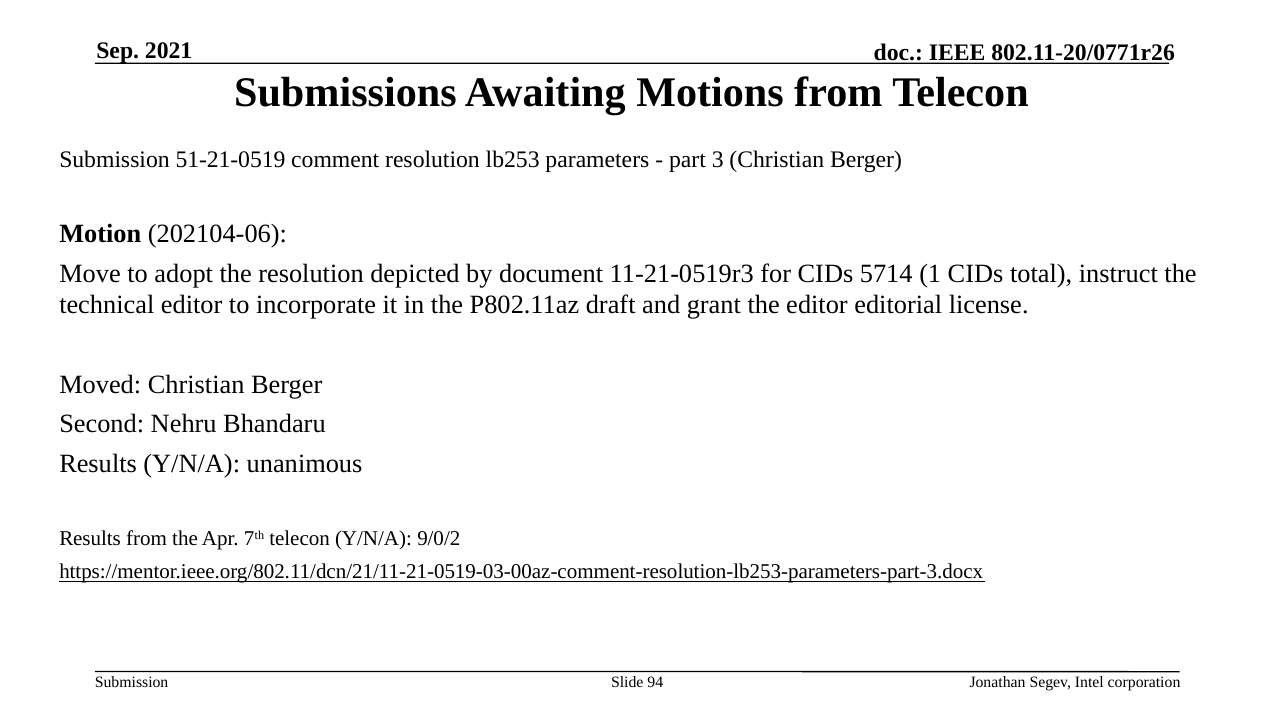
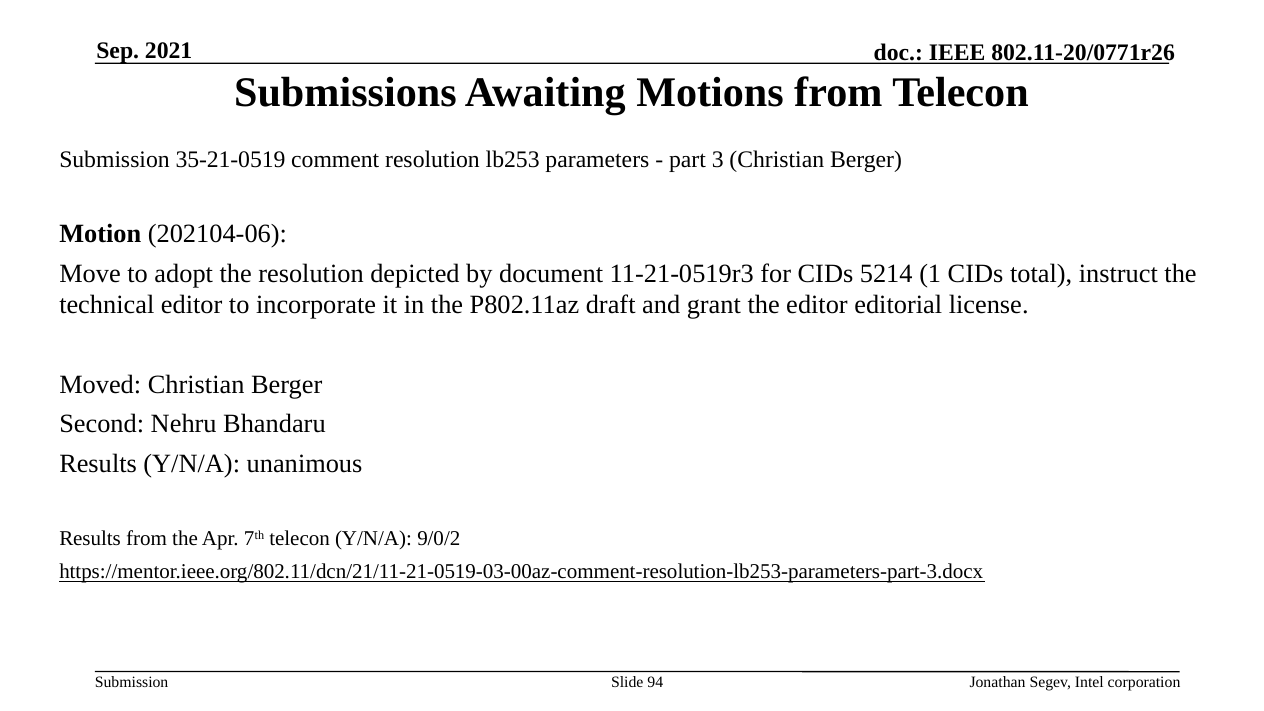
51-21-0519: 51-21-0519 -> 35-21-0519 (230, 160)
5714: 5714 -> 5214 (886, 274)
